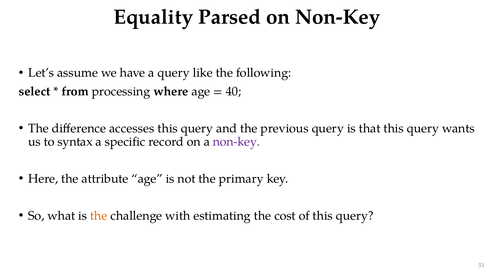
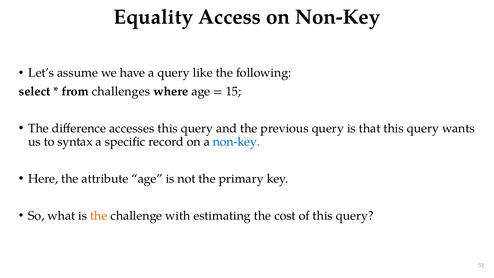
Parsed: Parsed -> Access (230, 17)
processing: processing -> challenges (121, 91)
40: 40 -> 15 (233, 91)
non-key colour: purple -> blue (236, 142)
